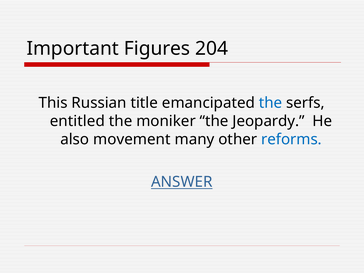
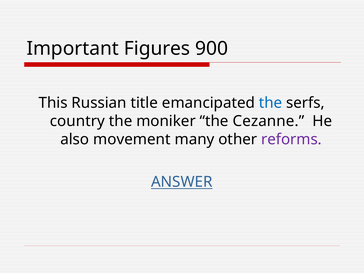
204: 204 -> 900 (212, 49)
entitled: entitled -> country (77, 121)
Jeopardy: Jeopardy -> Cezanne (268, 121)
reforms colour: blue -> purple (291, 139)
